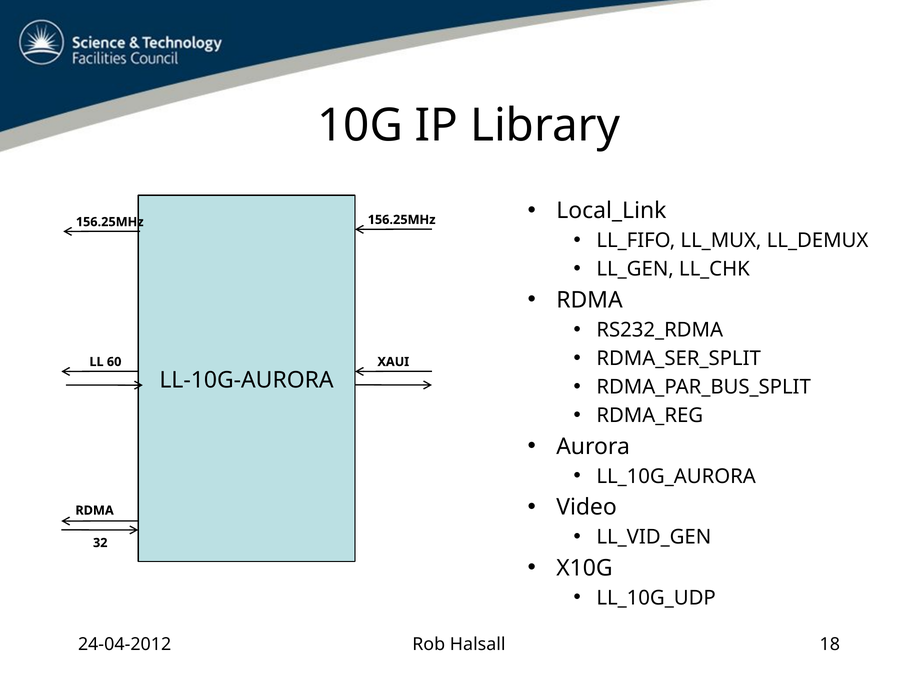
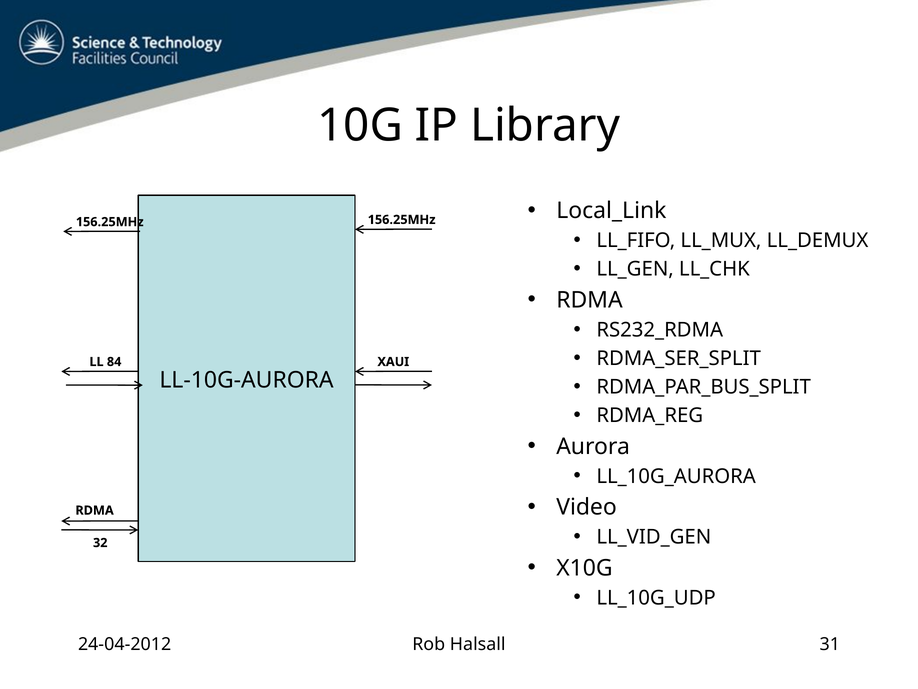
60: 60 -> 84 (114, 362)
18: 18 -> 31 (830, 644)
